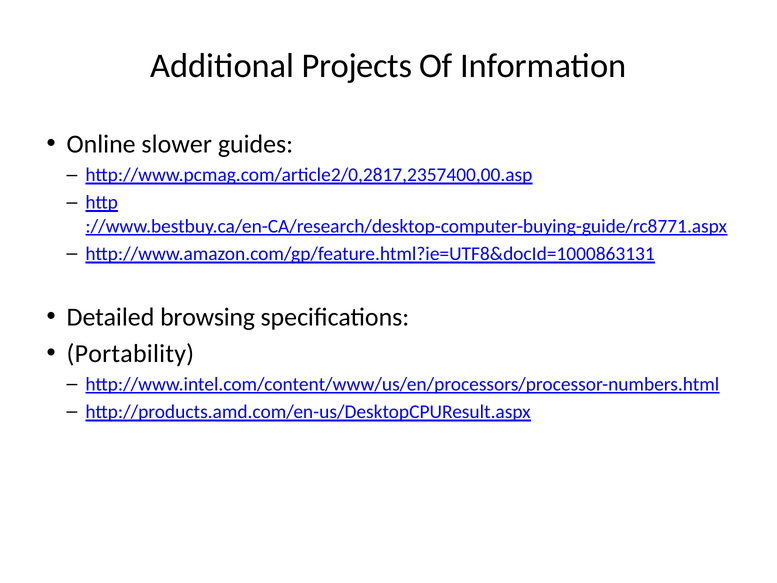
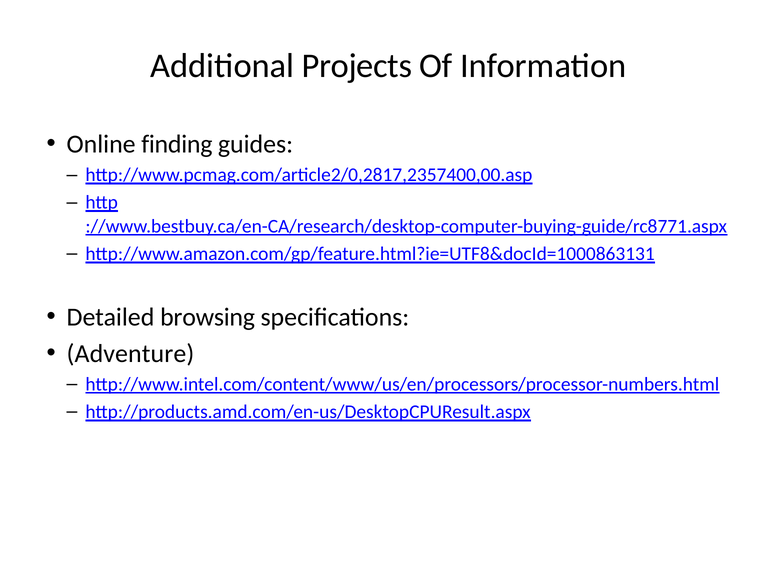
slower: slower -> finding (177, 144)
Portability: Portability -> Adventure (130, 353)
